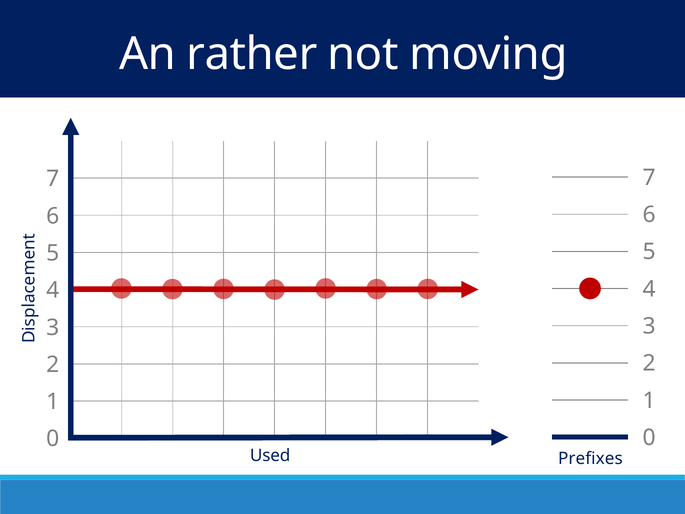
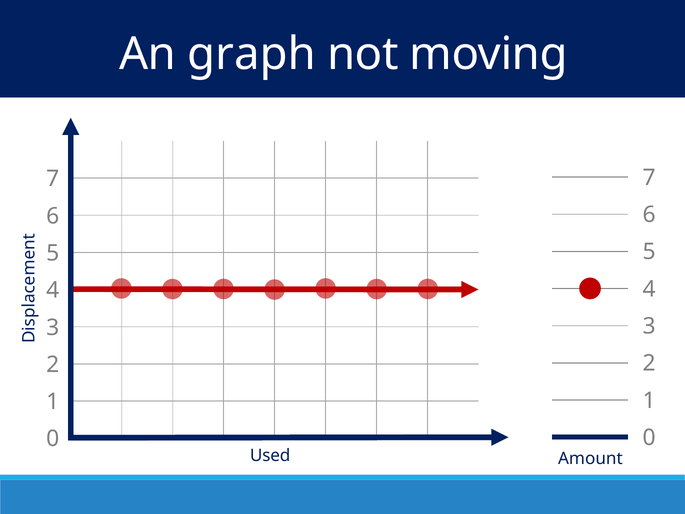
rather: rather -> graph (252, 54)
Prefixes: Prefixes -> Amount (590, 458)
